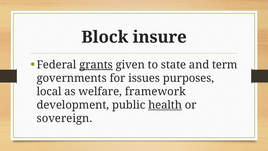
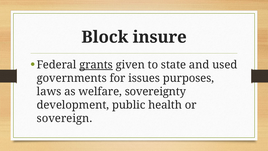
term: term -> used (225, 65)
local: local -> laws (49, 91)
framework: framework -> sovereignty (155, 91)
health underline: present -> none (165, 105)
